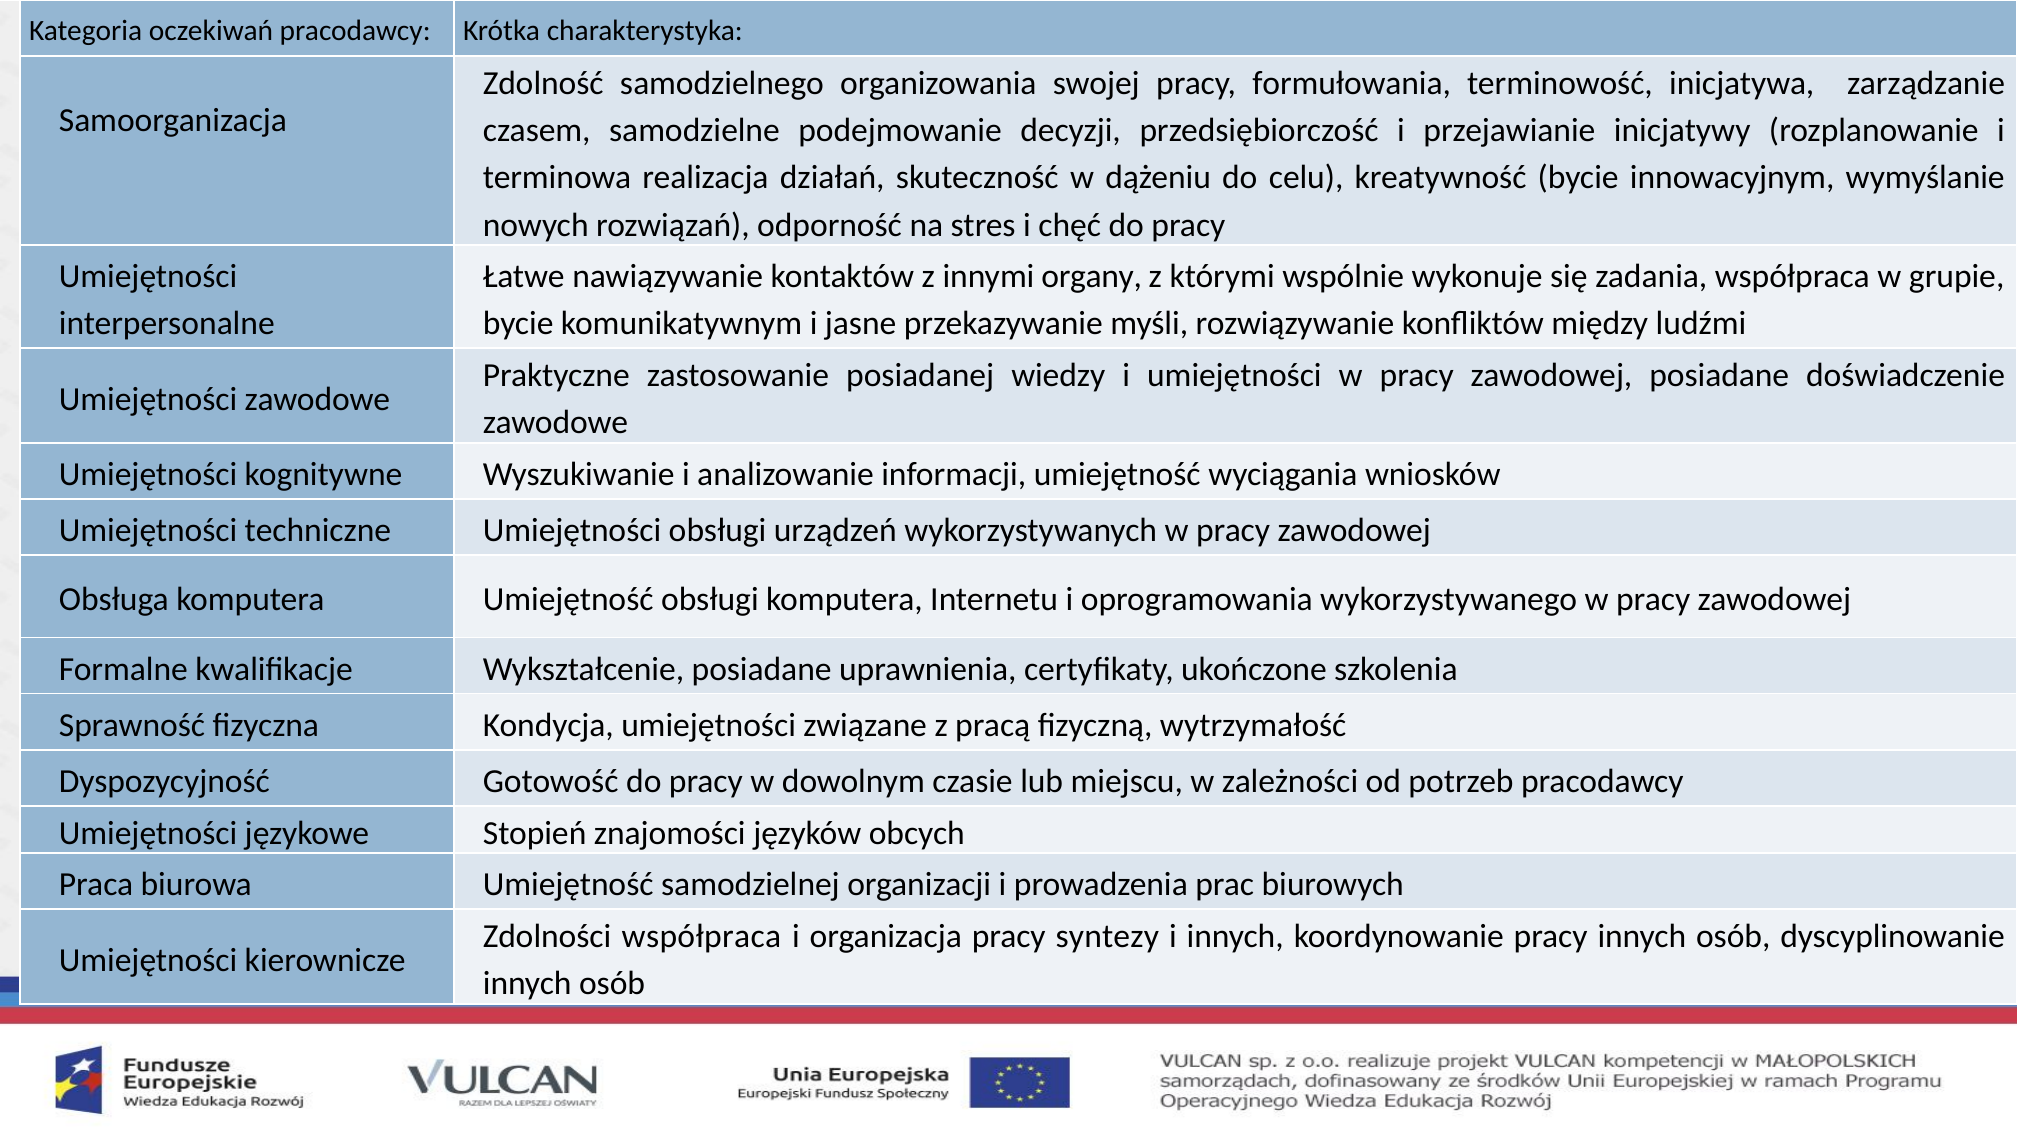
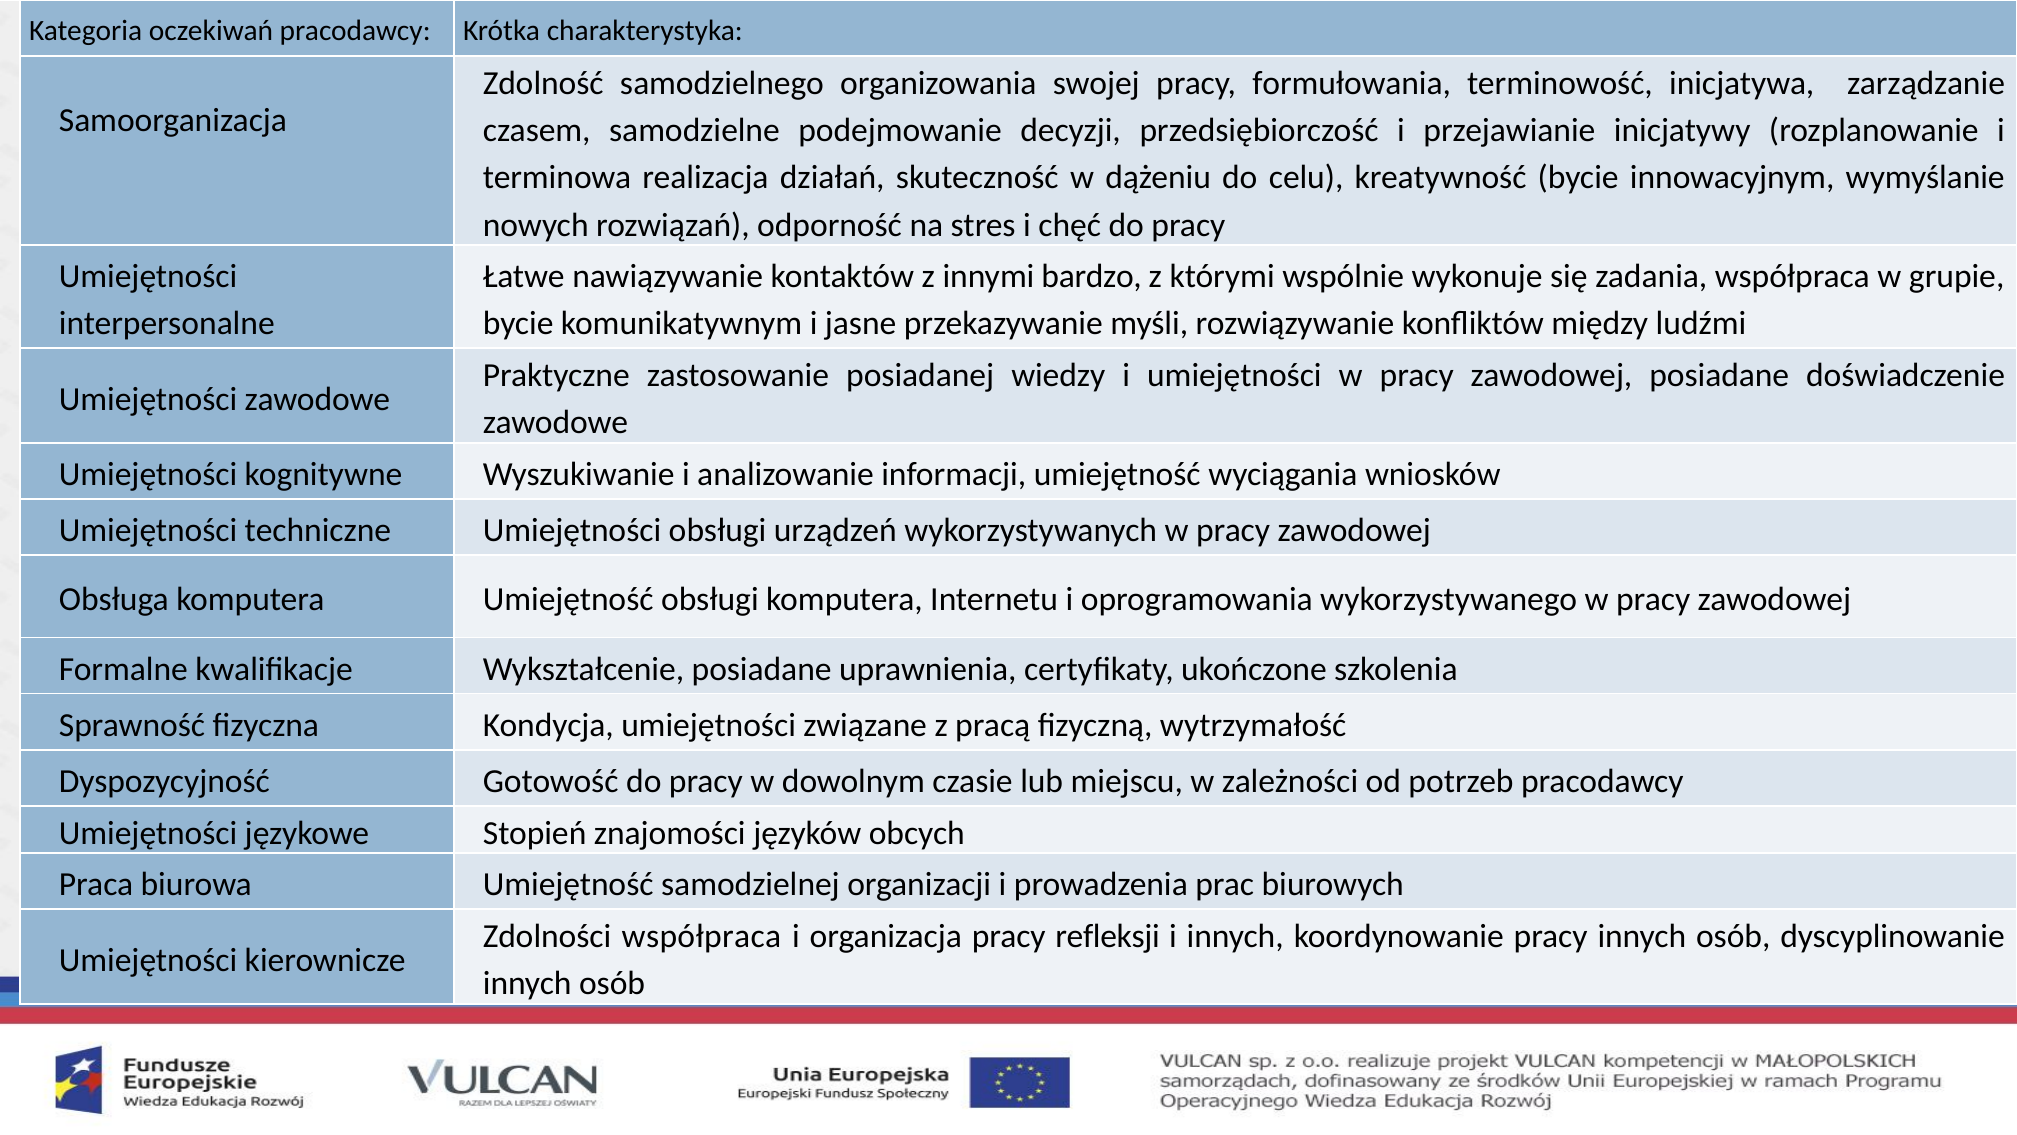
organy: organy -> bardzo (1092, 276)
syntezy: syntezy -> refleksji (1108, 936)
